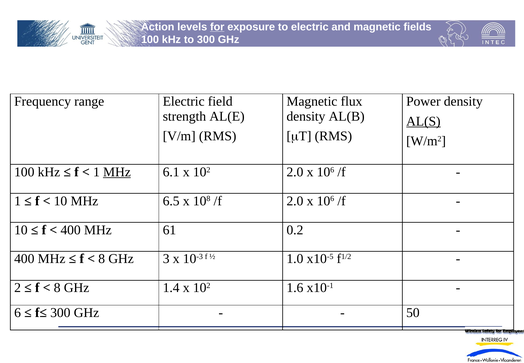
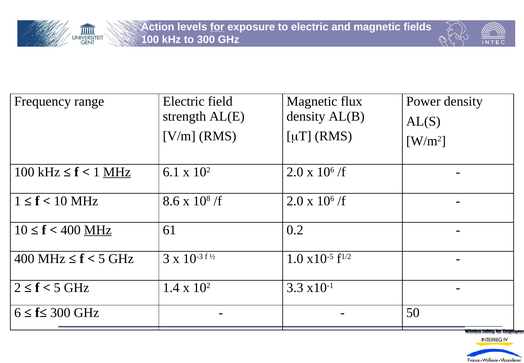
AL(S underline: present -> none (423, 121)
6.5: 6.5 -> 8.6 (171, 201)
MHz underline: none -> present (98, 230)
8: 8 -> 5 (102, 259)
8: 8 -> 5 (57, 288)
1.6: 1.6 -> 3.3 (295, 288)
